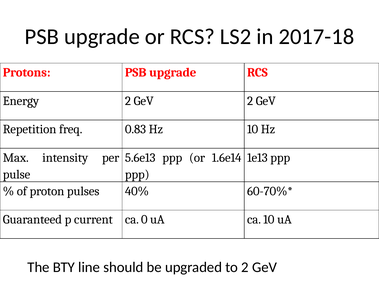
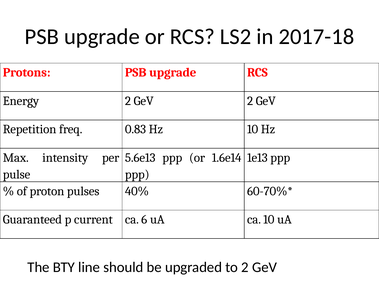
0: 0 -> 6 (144, 220)
